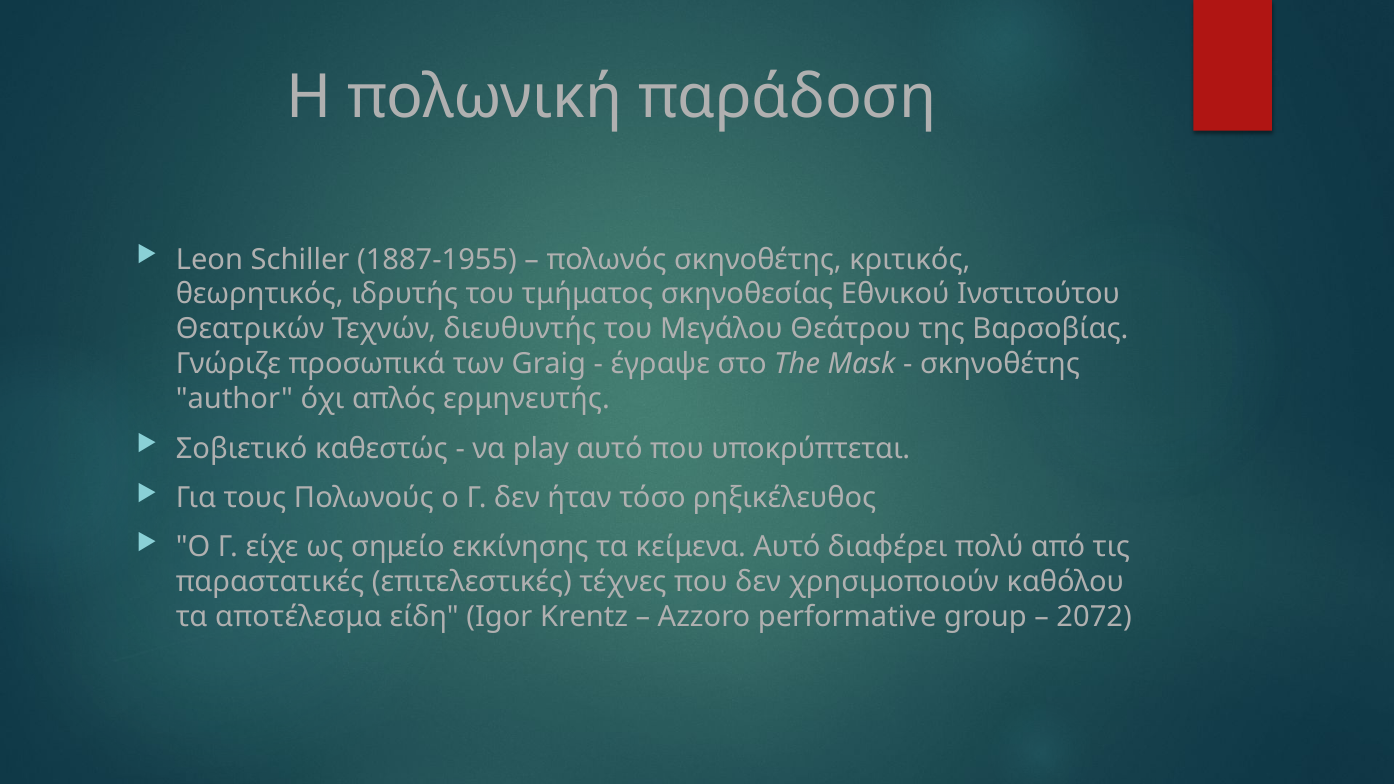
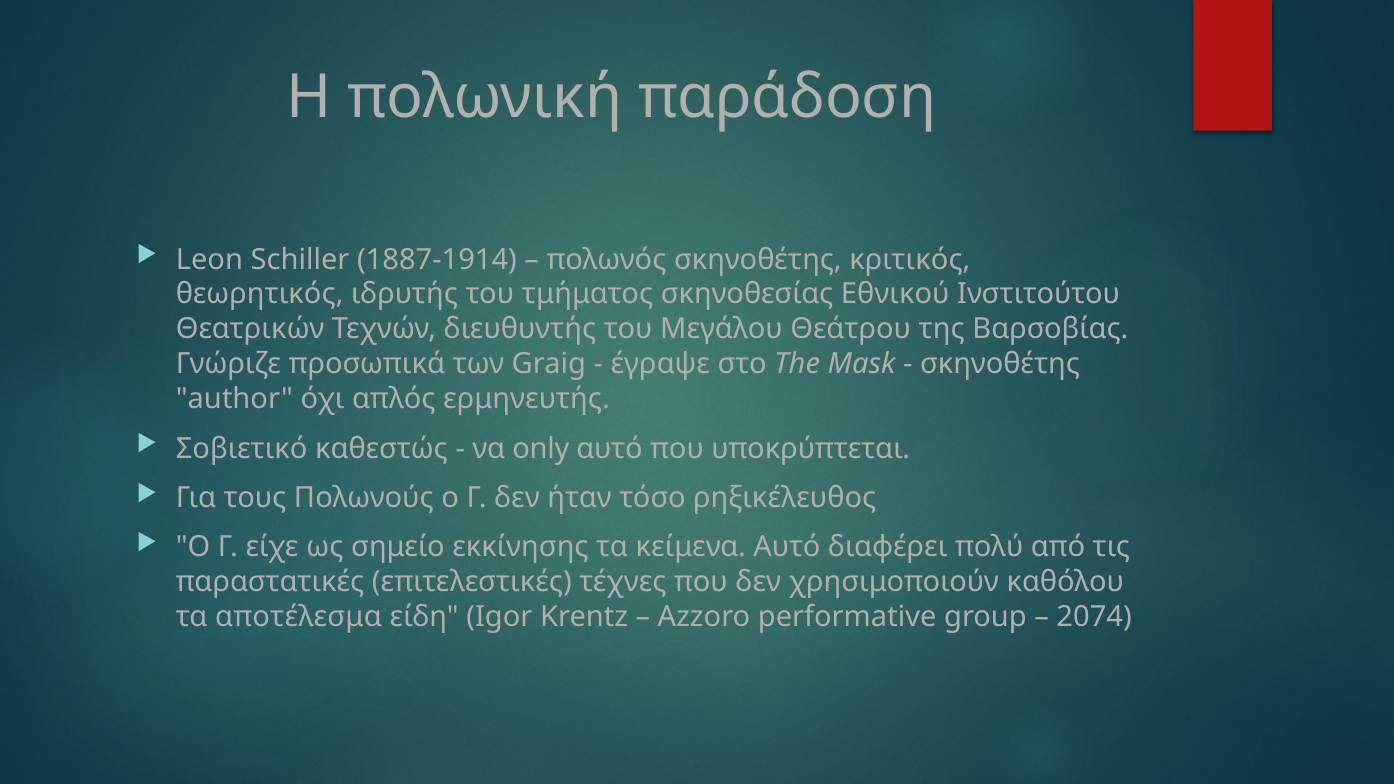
1887-1955: 1887-1955 -> 1887-1914 (437, 259)
play: play -> only (541, 449)
2072: 2072 -> 2074 (1094, 617)
